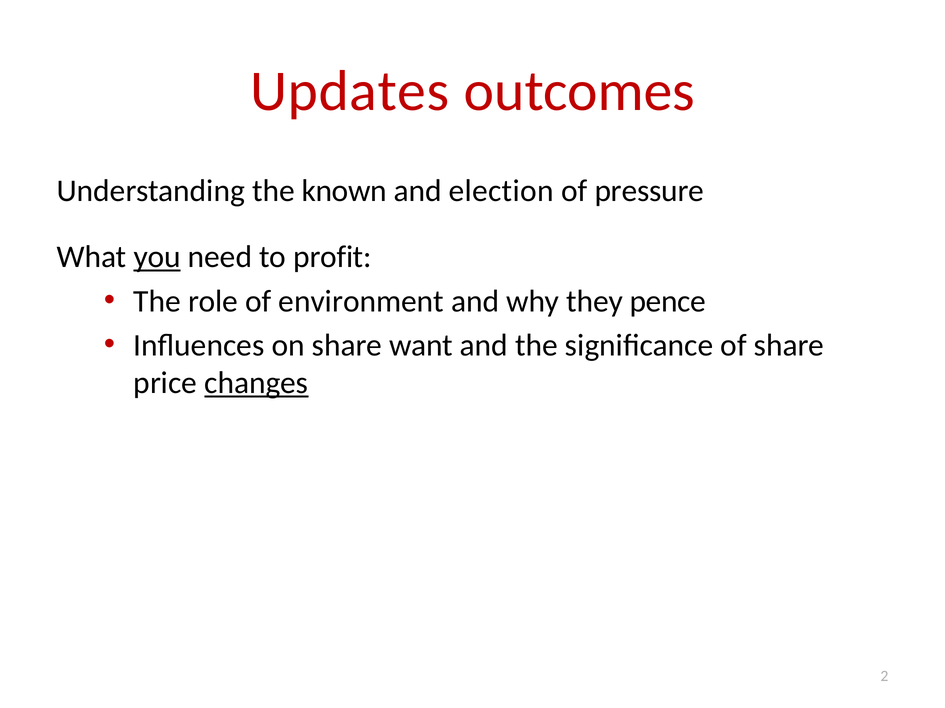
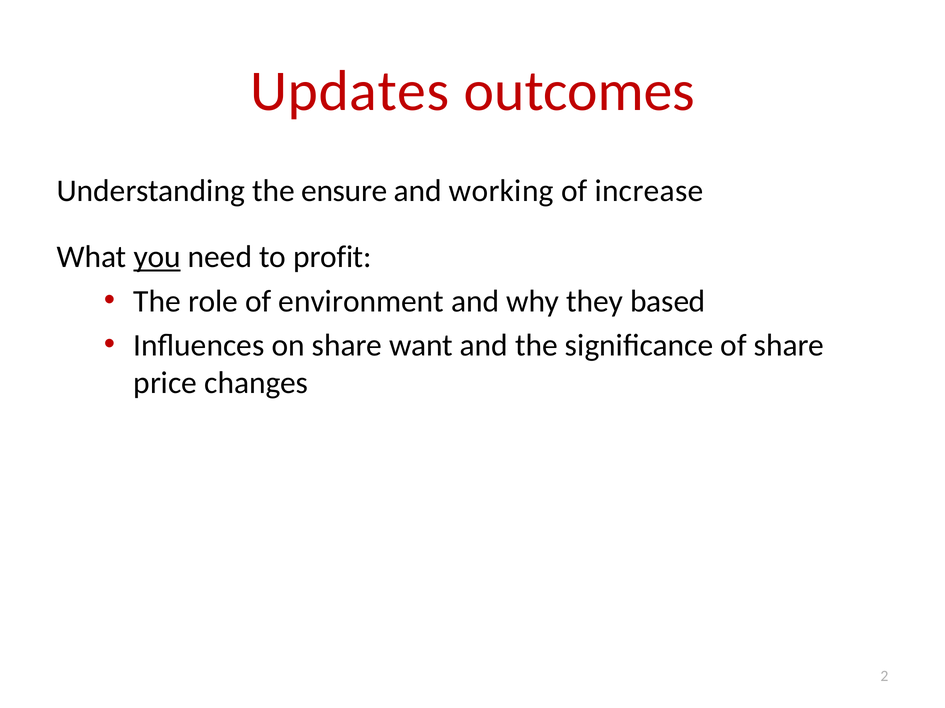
known: known -> ensure (344, 191)
election: election -> working (501, 191)
pressure: pressure -> increase (649, 191)
pence: pence -> based (668, 301)
changes underline: present -> none (256, 383)
